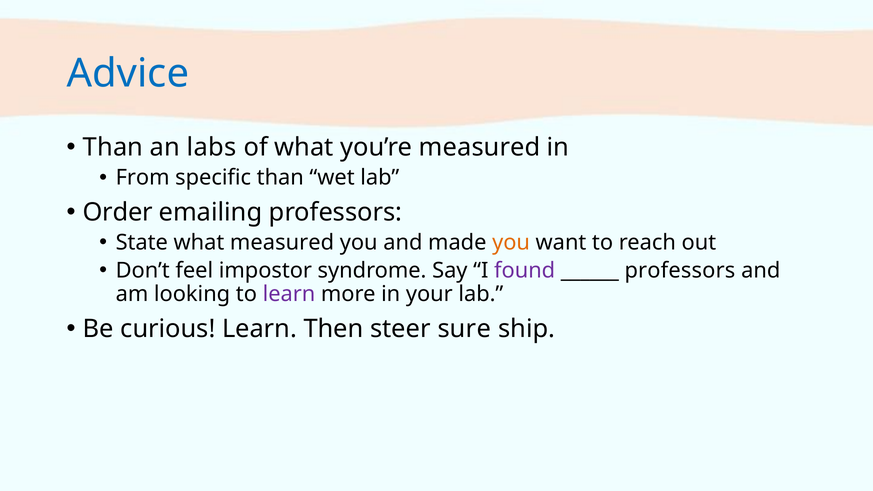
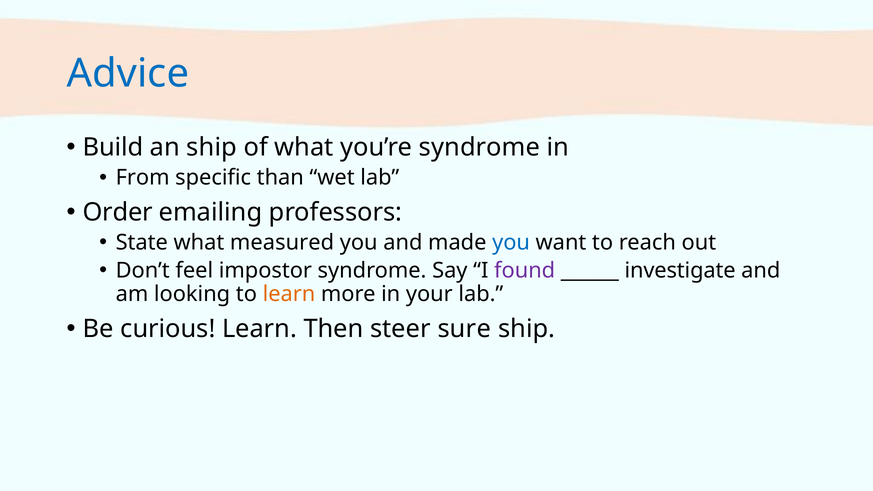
Than: Than -> Build (113, 148)
an labs: labs -> ship (212, 148)
you’re measured: measured -> syndrome (480, 148)
you colour: orange -> blue (511, 242)
professors: professors -> investigate (680, 270)
learn colour: purple -> orange (289, 294)
